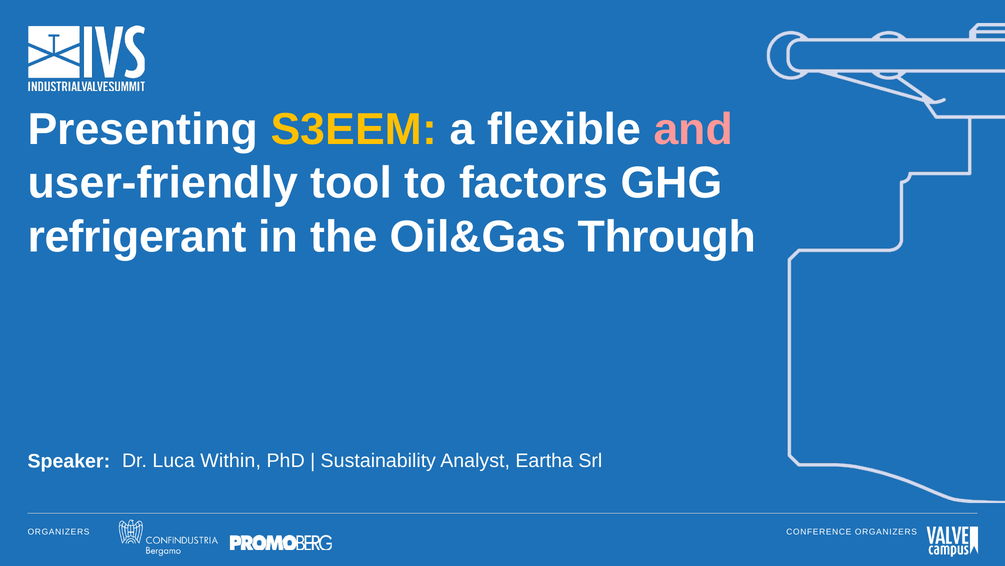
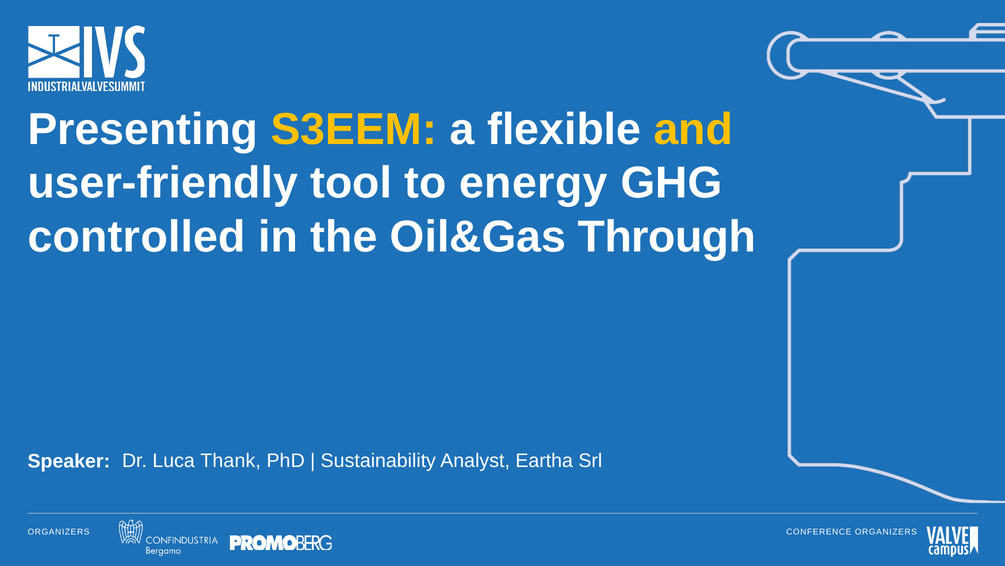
and colour: pink -> yellow (693, 129)
factors: factors -> energy (533, 183)
refrigerant: refrigerant -> controlled (137, 236)
Within: Within -> Thank (231, 460)
